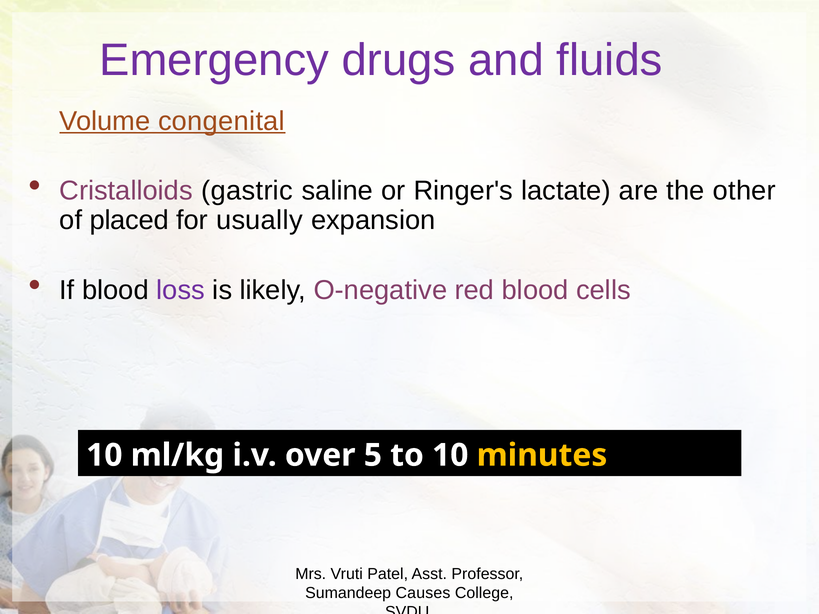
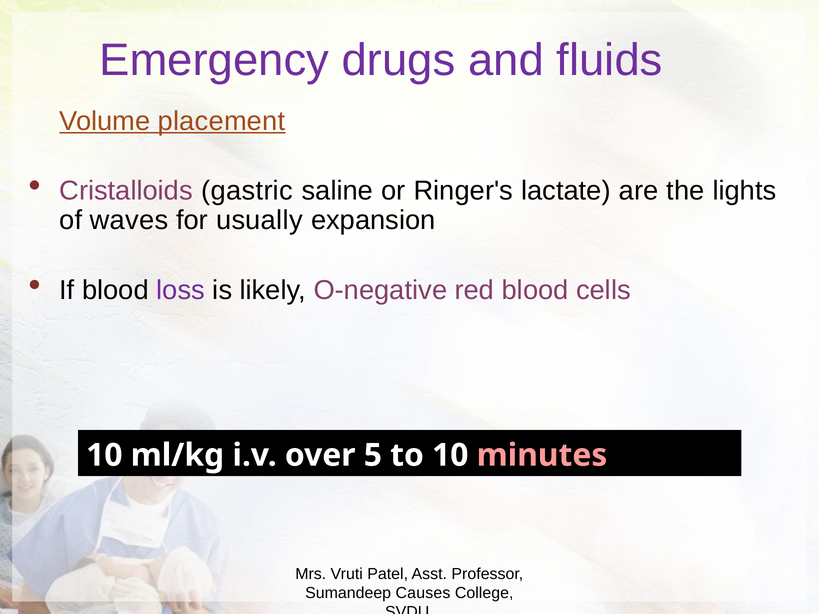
congenital: congenital -> placement (222, 121)
other: other -> lights (745, 191)
placed: placed -> waves (129, 220)
minutes colour: yellow -> pink (542, 455)
